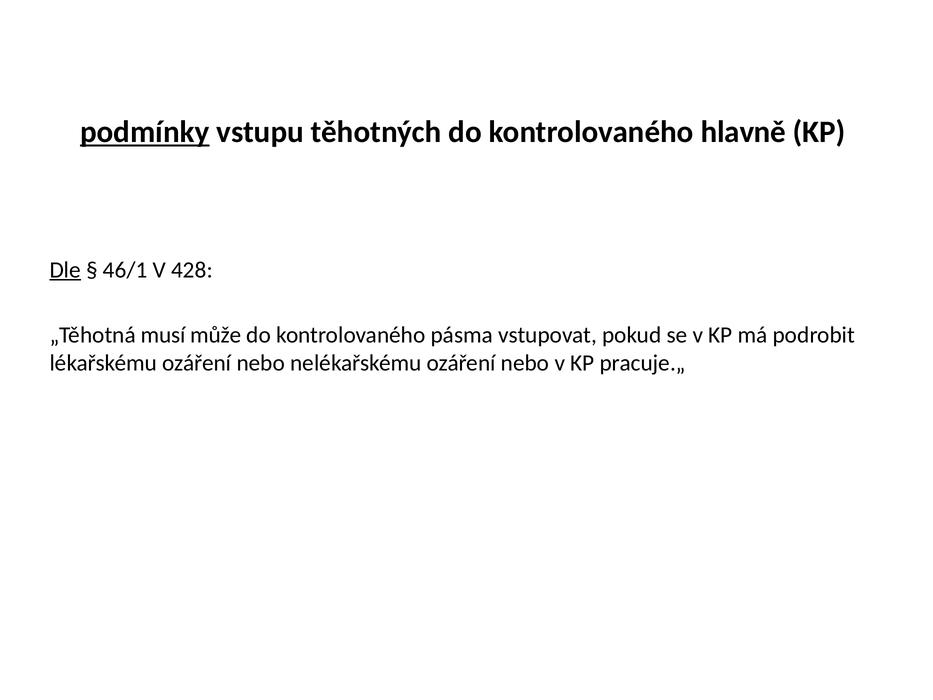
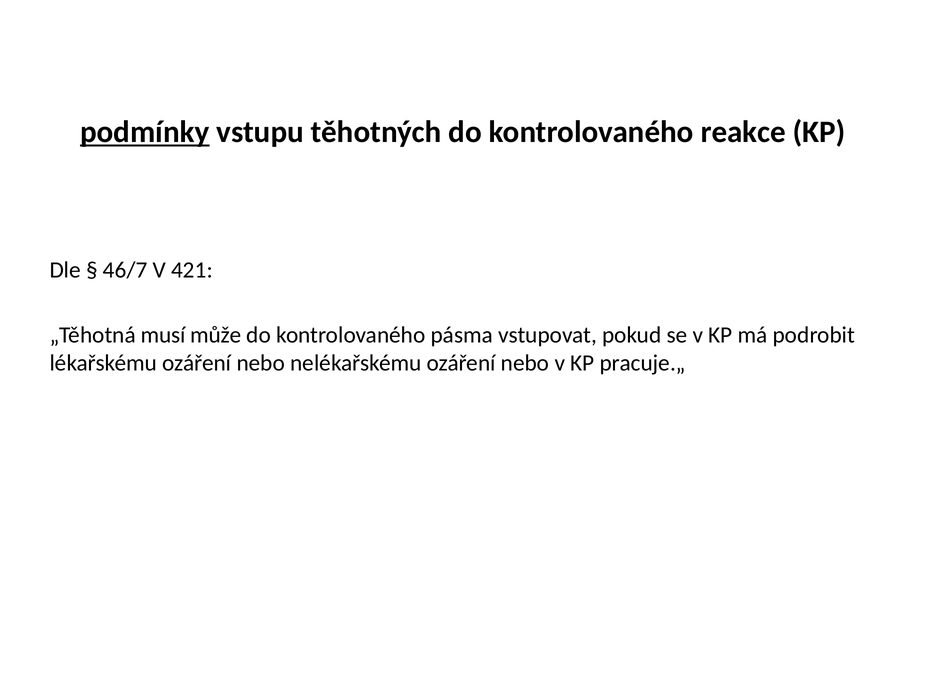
hlavně: hlavně -> reakce (743, 132)
Dle underline: present -> none (65, 270)
46/1: 46/1 -> 46/7 (125, 270)
428: 428 -> 421 (192, 270)
